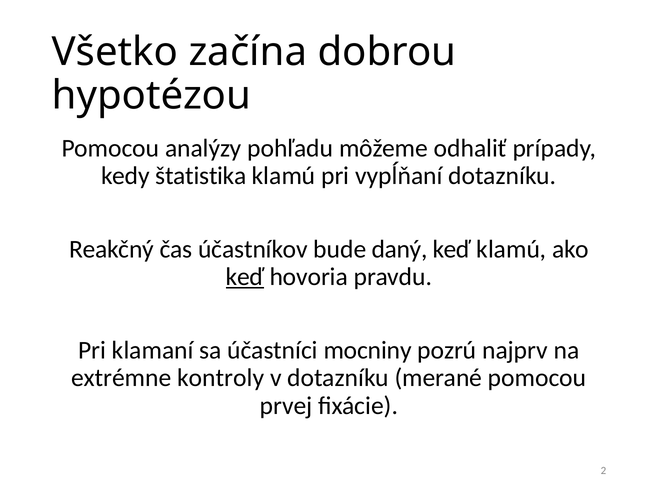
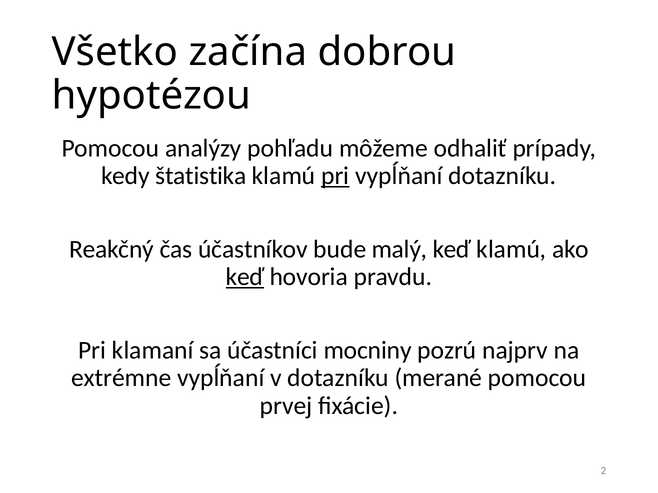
pri underline: none -> present (335, 176)
daný: daný -> malý (400, 250)
extrémne kontroly: kontroly -> vypĺňaní (221, 378)
